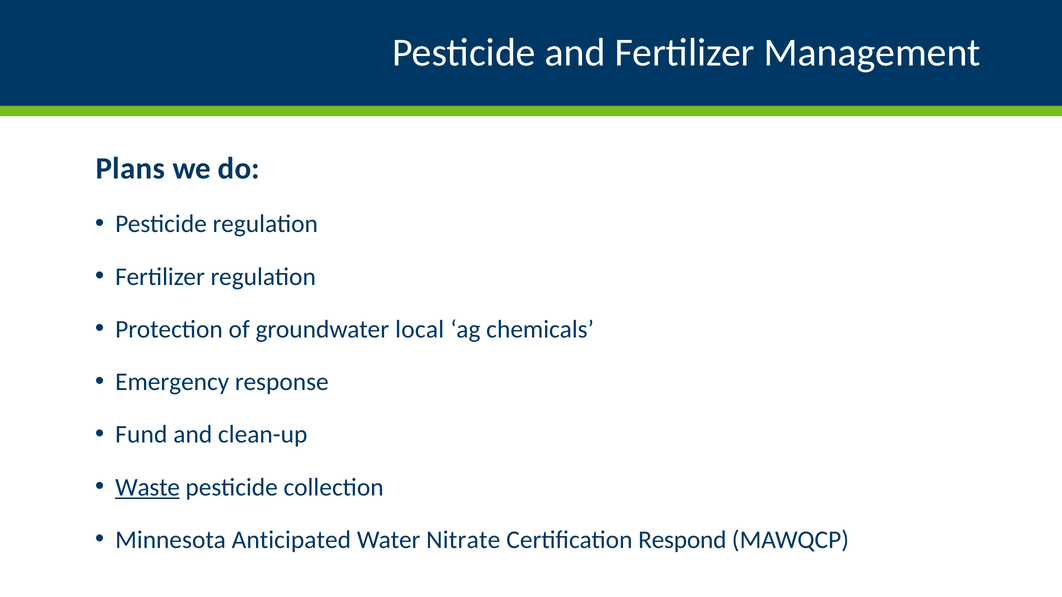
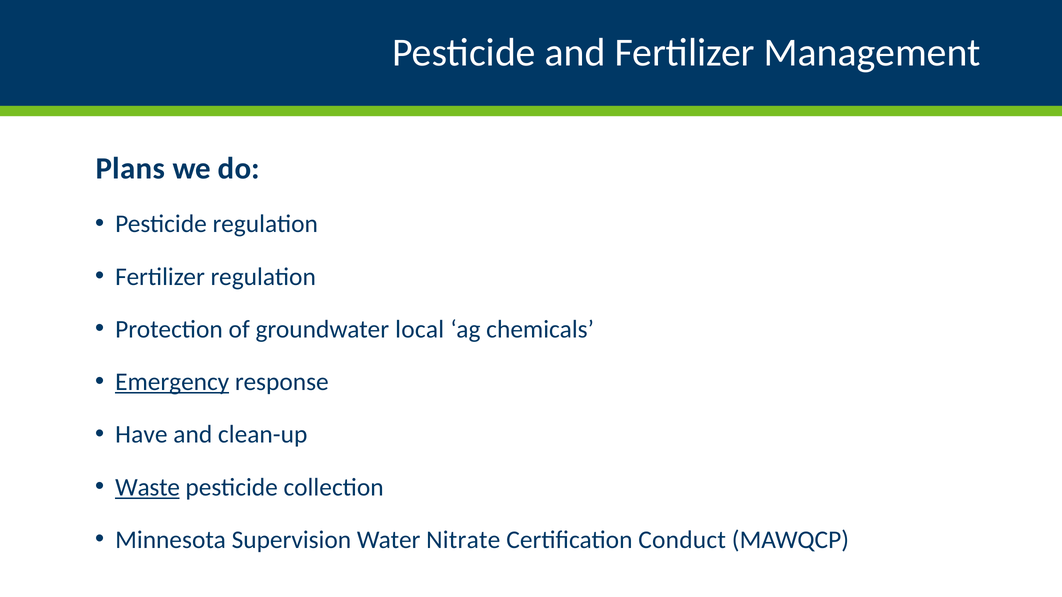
Emergency underline: none -> present (172, 382)
Fund: Fund -> Have (141, 435)
Anticipated: Anticipated -> Supervision (291, 540)
Respond: Respond -> Conduct (682, 540)
